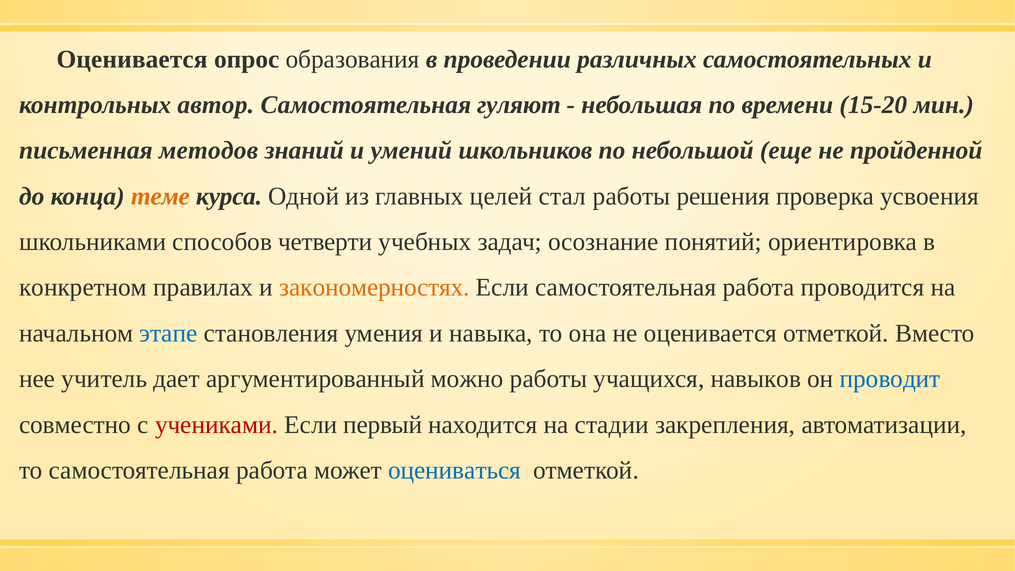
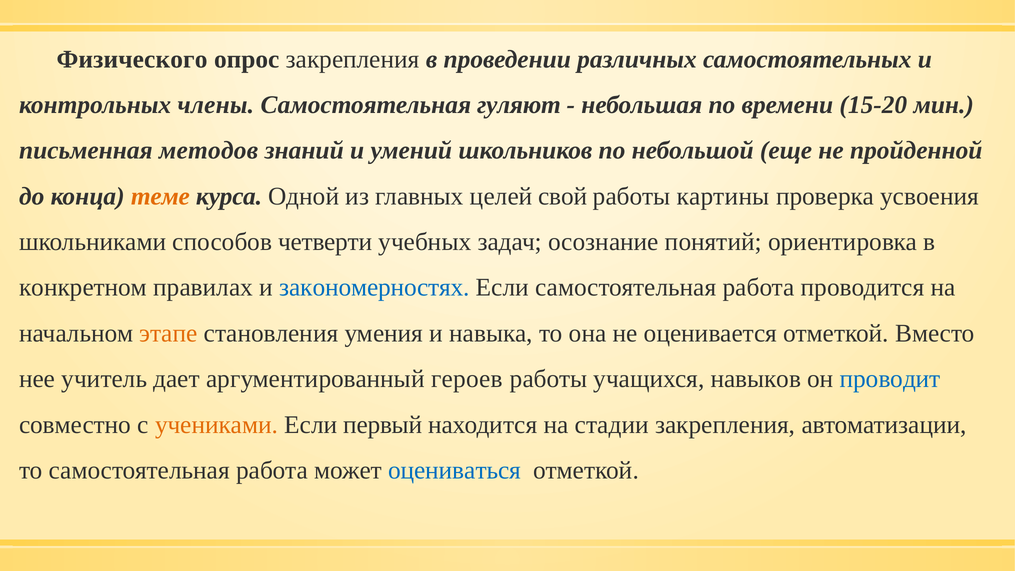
Оценивается: Оценивается -> Физического (132, 59)
опрос образования: образования -> закрепления (353, 59)
автор: автор -> члены (216, 105)
стал: стал -> свой (563, 196)
решения: решения -> картины (723, 196)
закономерностях colour: orange -> blue (375, 288)
этапе colour: blue -> orange (168, 333)
можно: можно -> героев (467, 379)
учениками colour: red -> orange (217, 425)
